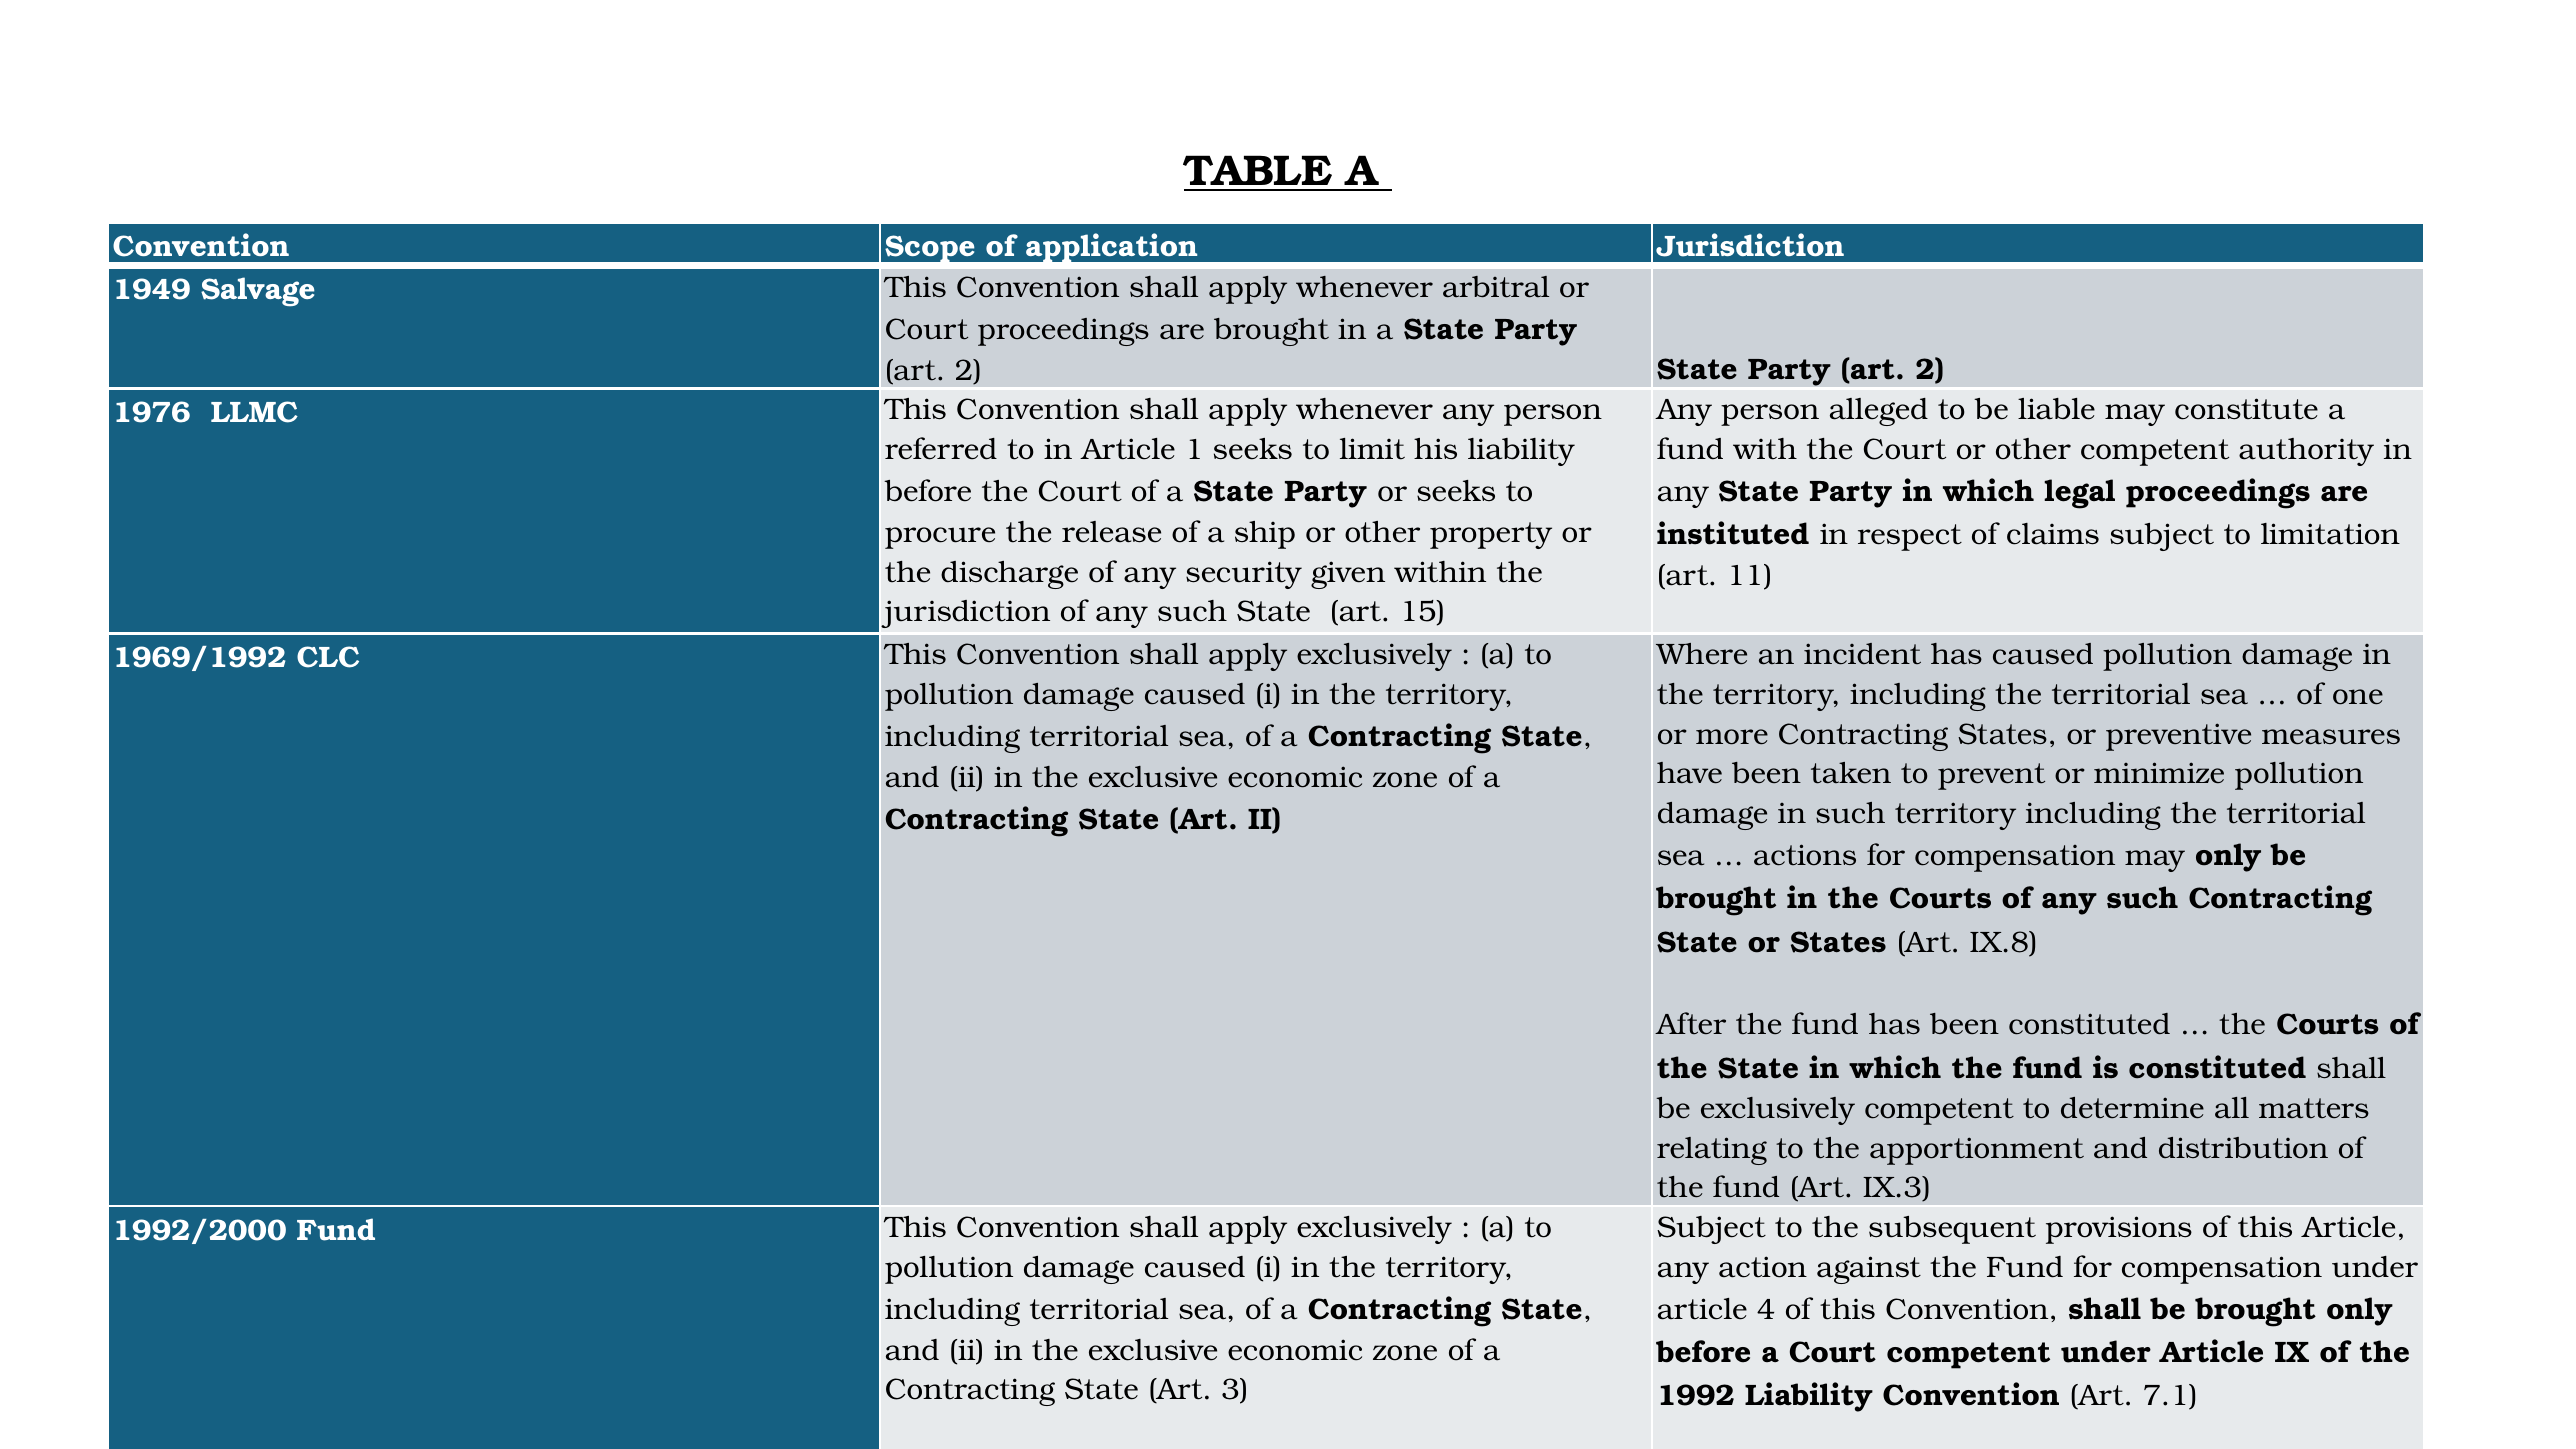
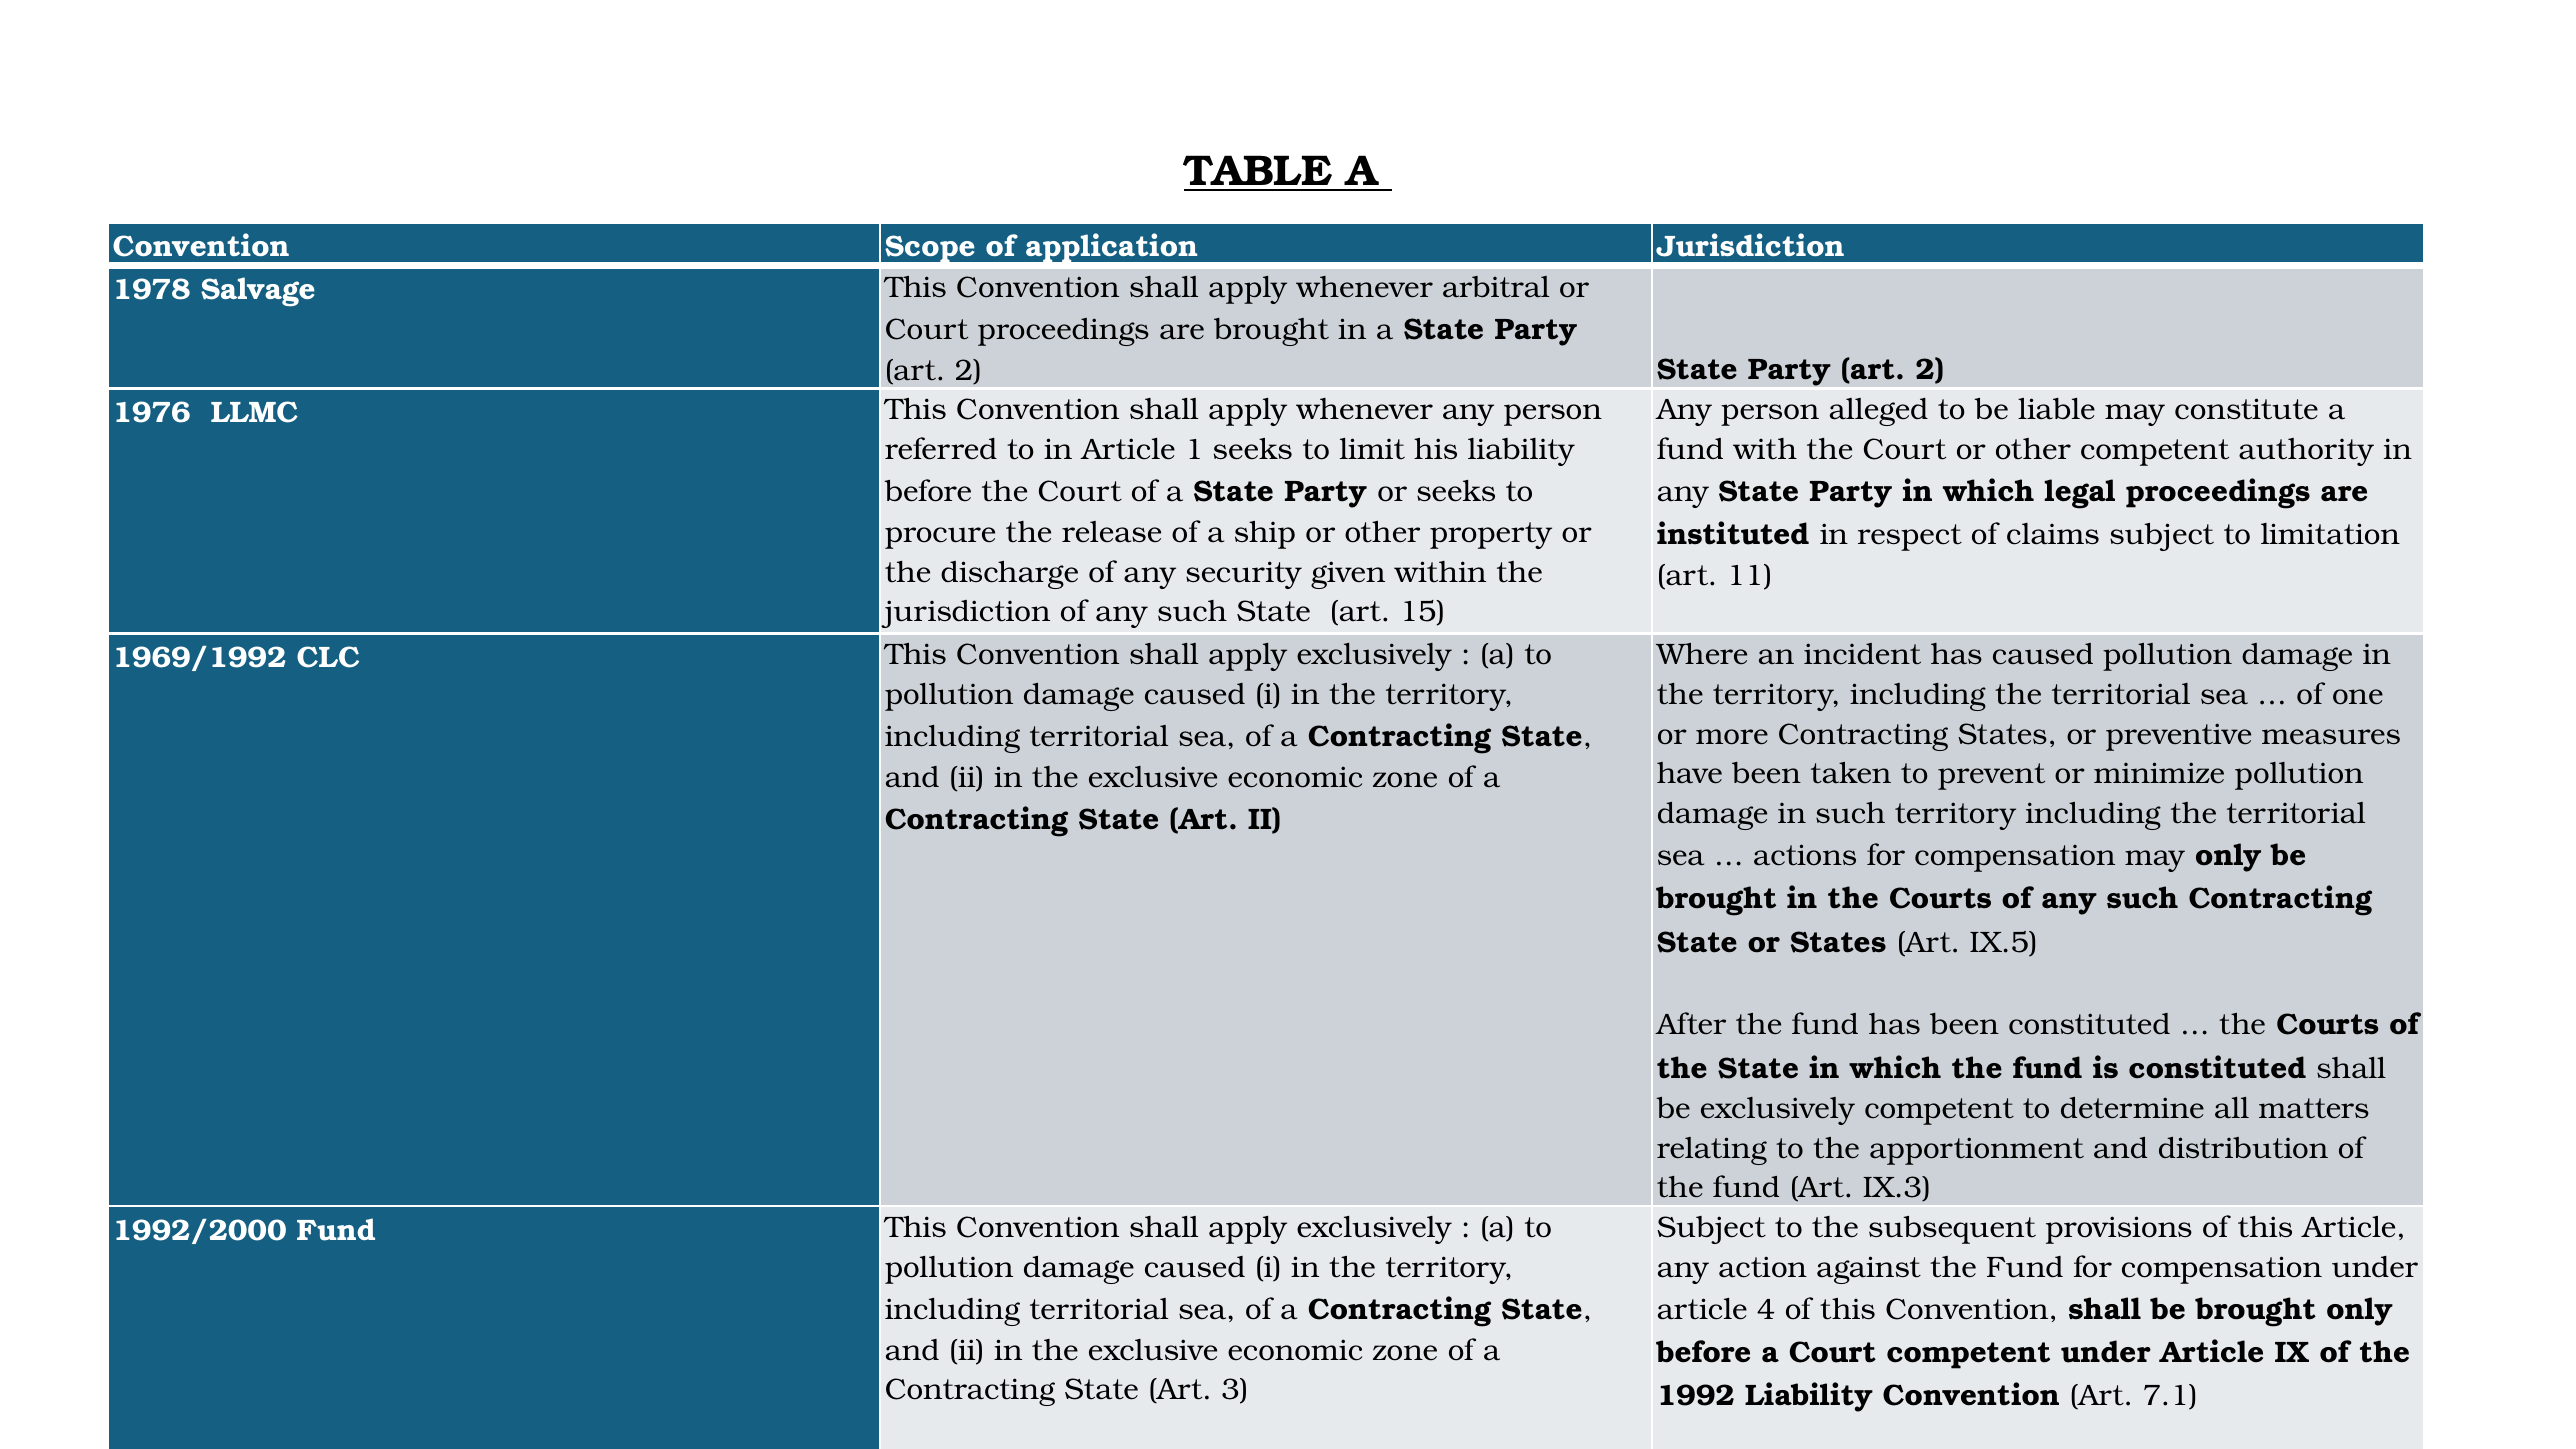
1949: 1949 -> 1978 (152, 290)
IX.8: IX.8 -> IX.5 (2004, 942)
